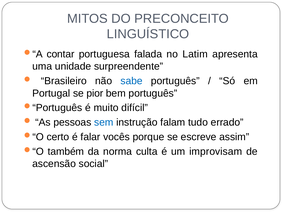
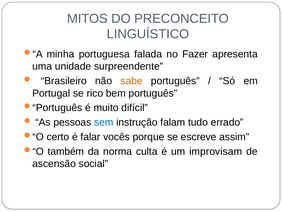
contar: contar -> minha (60, 54)
Latim: Latim -> Fazer (195, 54)
sabe colour: blue -> orange (132, 81)
pior: pior -> rico (95, 93)
